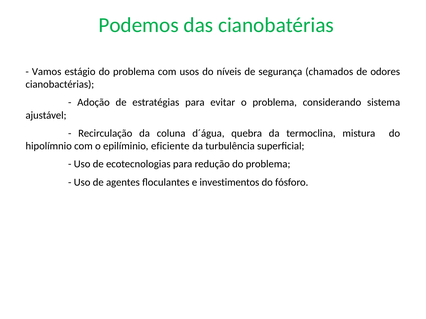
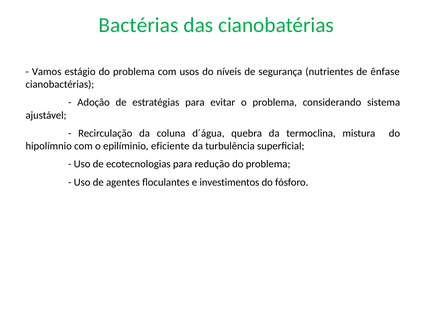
Podemos: Podemos -> Bactérias (139, 25)
chamados: chamados -> nutrientes (329, 72)
odores: odores -> ênfase (385, 72)
